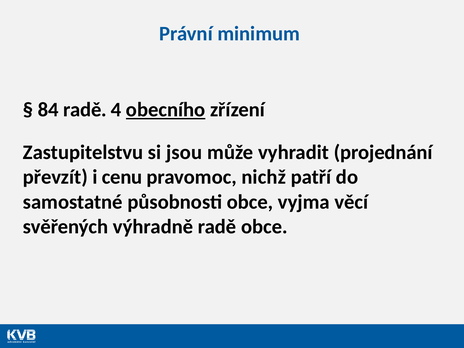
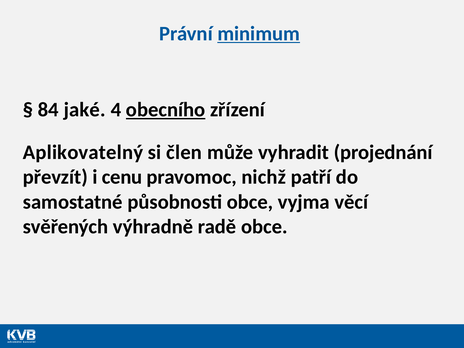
minimum underline: none -> present (259, 34)
84 radě: radě -> jaké (85, 110)
Zastupitelstvu: Zastupitelstvu -> Aplikovatelný (83, 152)
jsou: jsou -> člen (184, 152)
